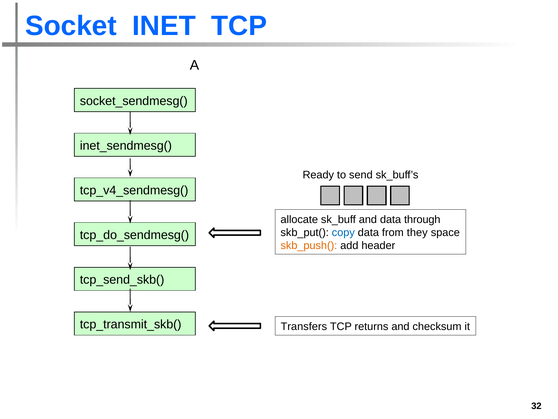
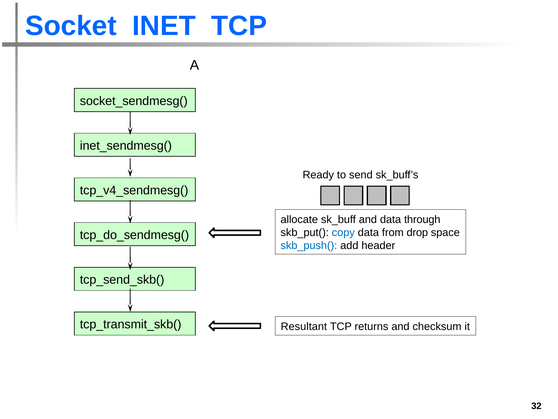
they: they -> drop (417, 232)
skb_push( colour: orange -> blue (309, 245)
Transfers: Transfers -> Resultant (304, 326)
